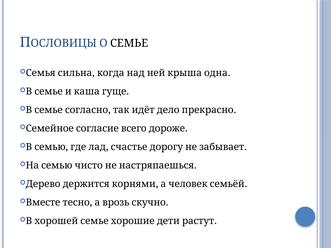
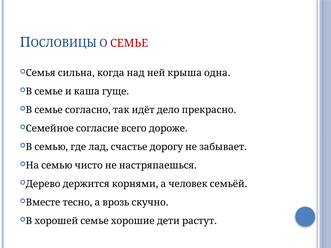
СЕМЬЕ colour: black -> red (129, 43)
